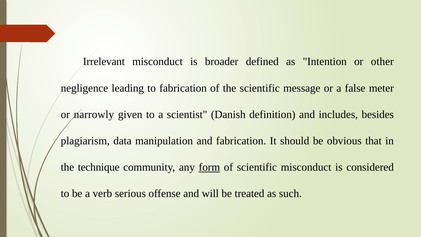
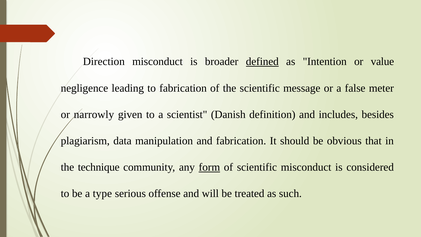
Irrelevant: Irrelevant -> Direction (104, 61)
defined underline: none -> present (262, 61)
other: other -> value (382, 61)
verb: verb -> type (102, 193)
